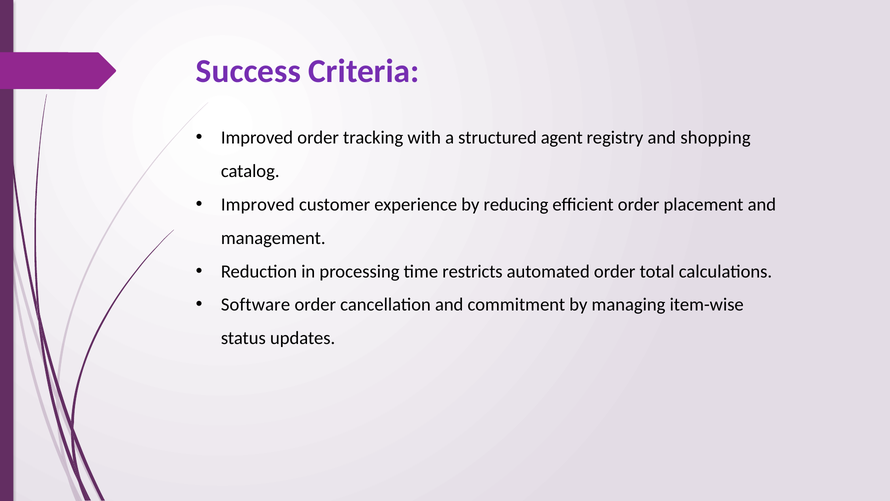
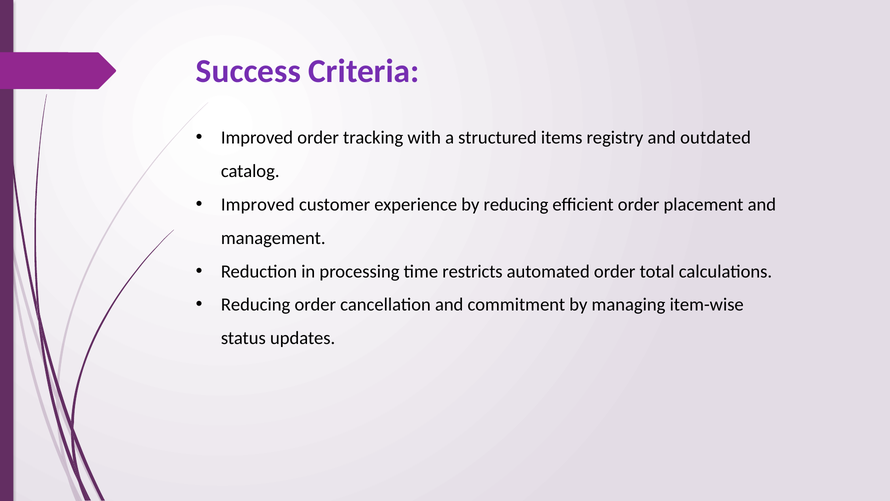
agent: agent -> items (562, 138)
shopping: shopping -> outdated (716, 138)
Software: Software -> Reducing (256, 305)
